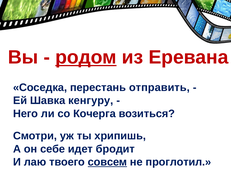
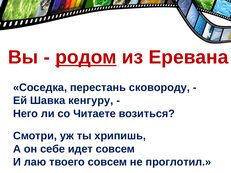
отправить: отправить -> сковороду (159, 88)
Кочерга: Кочерга -> Читаете (95, 114)
идет бродит: бродит -> совсем (115, 149)
совсем underline: present -> none (107, 162)
